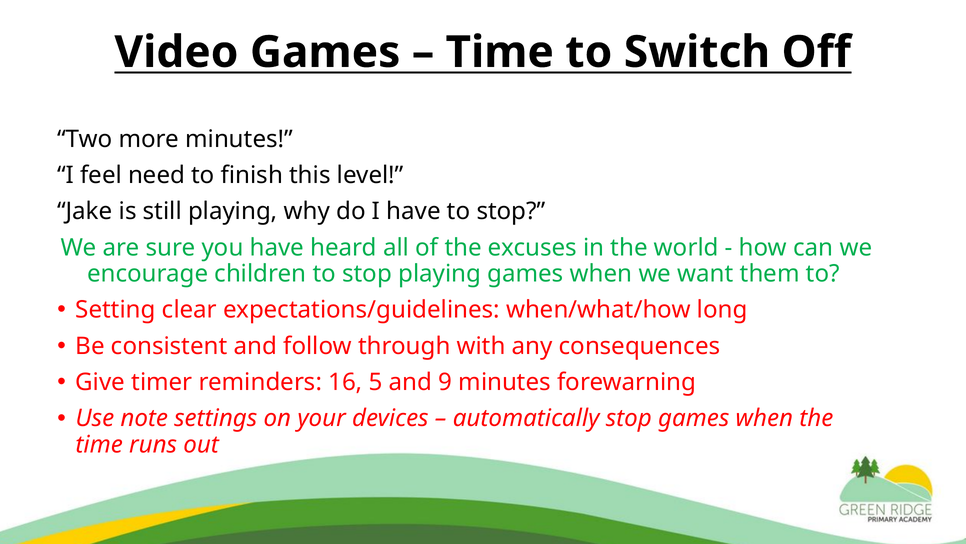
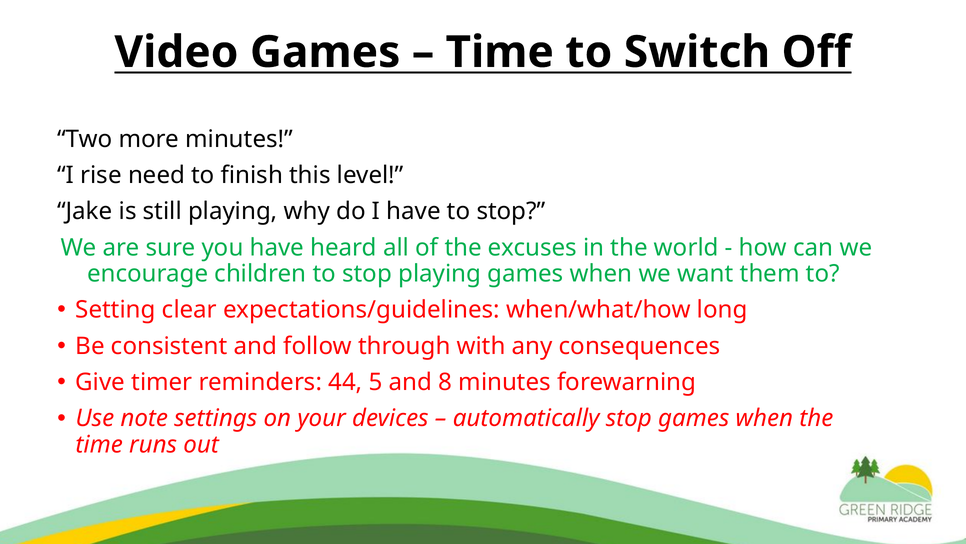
feel: feel -> rise (101, 175)
16: 16 -> 44 (345, 382)
9: 9 -> 8 (445, 382)
